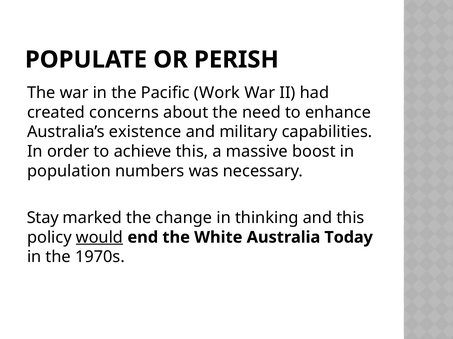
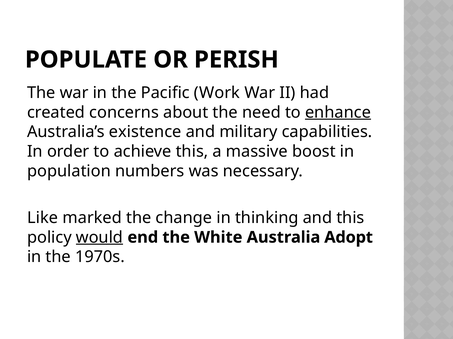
enhance underline: none -> present (338, 113)
Stay: Stay -> Like (43, 218)
Today: Today -> Adopt (349, 238)
